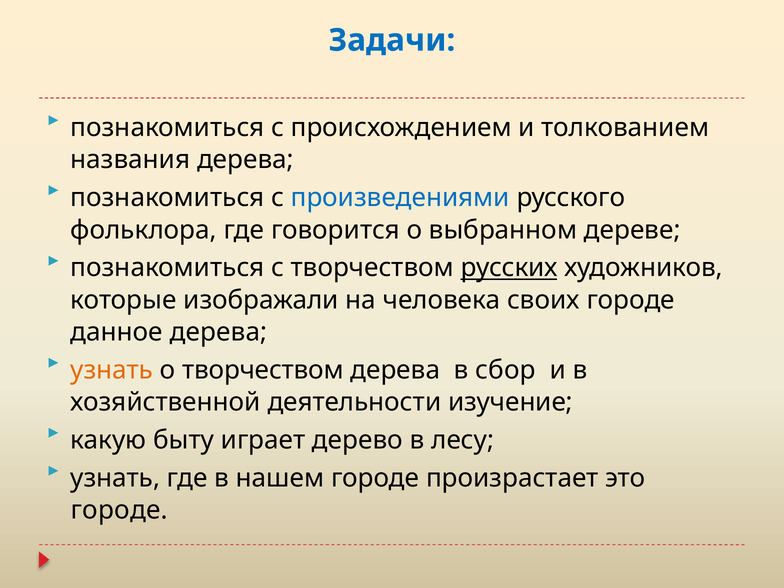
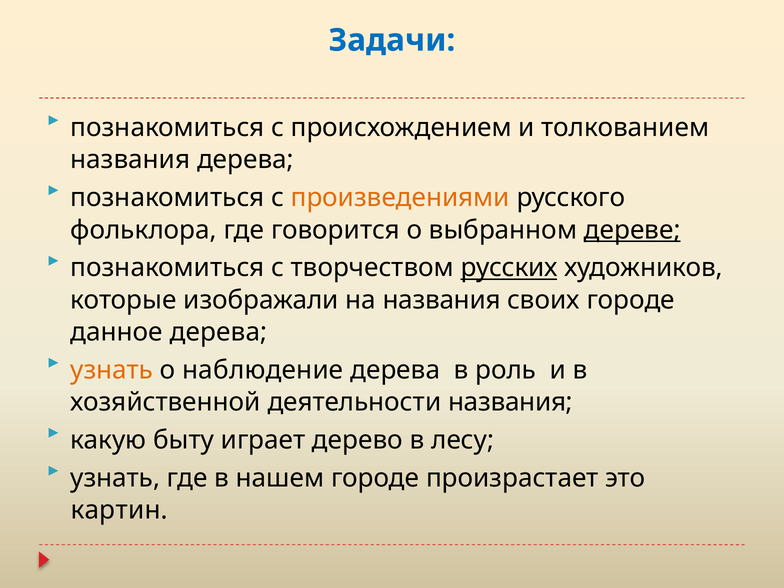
произведениями colour: blue -> orange (400, 198)
дереве underline: none -> present (632, 230)
на человека: человека -> названия (442, 300)
о творчеством: творчеством -> наблюдение (263, 370)
сбор: сбор -> роль (506, 370)
деятельности изучение: изучение -> названия (511, 402)
городе: городе -> картин (119, 510)
